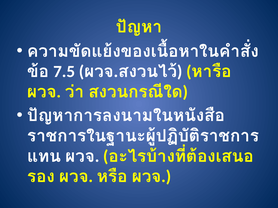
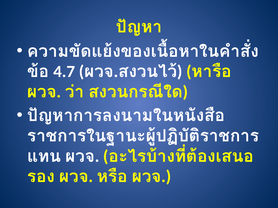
7.5: 7.5 -> 4.7 (64, 72)
